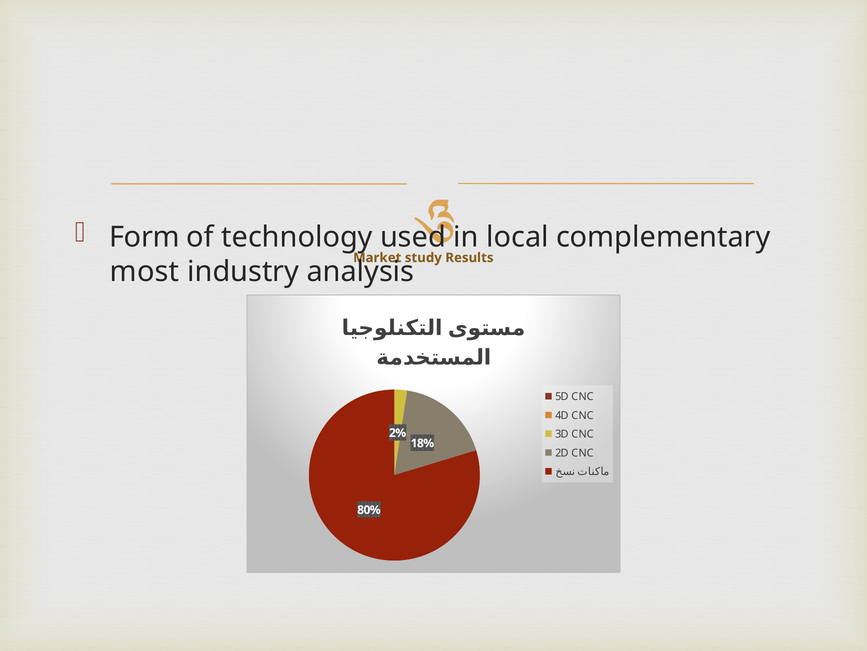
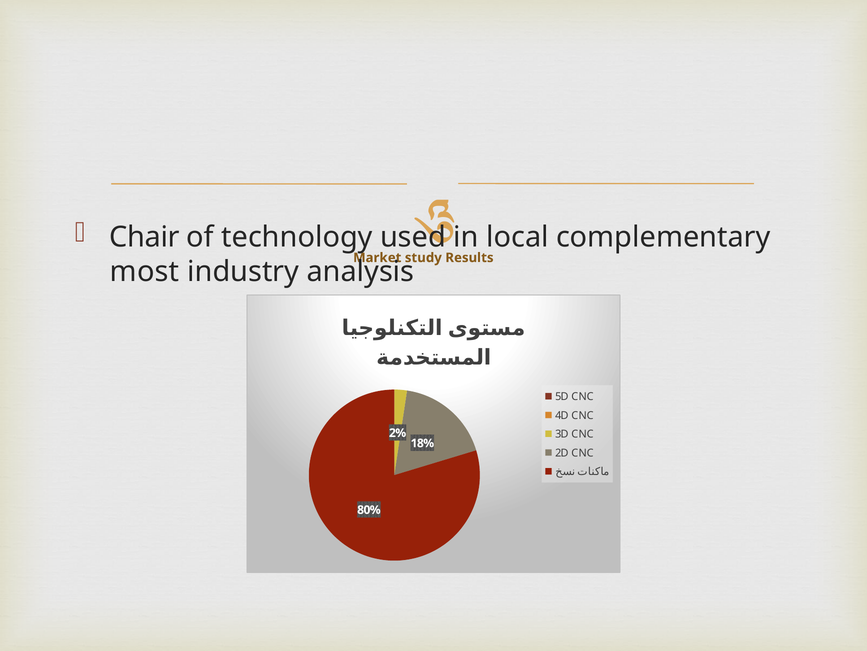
Form: Form -> Chair (144, 237)
